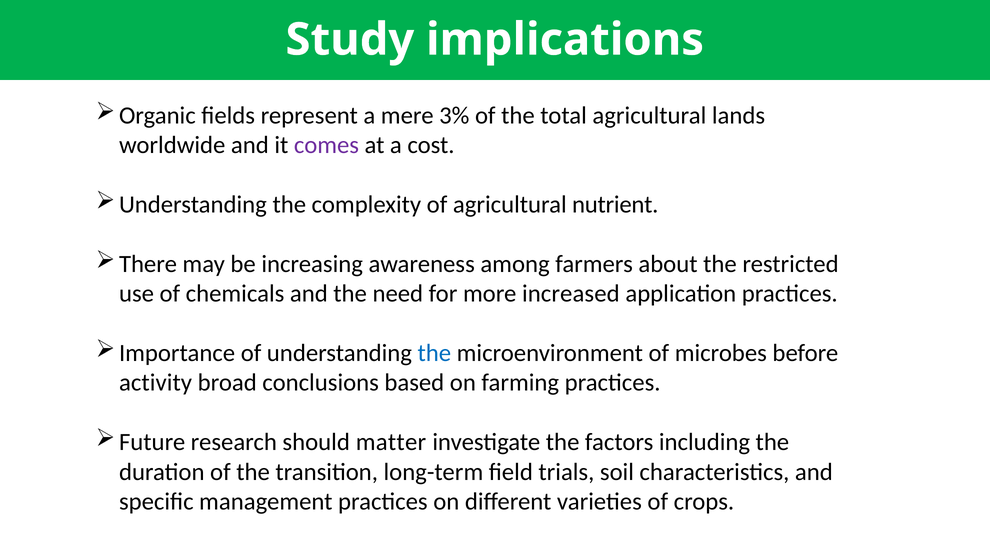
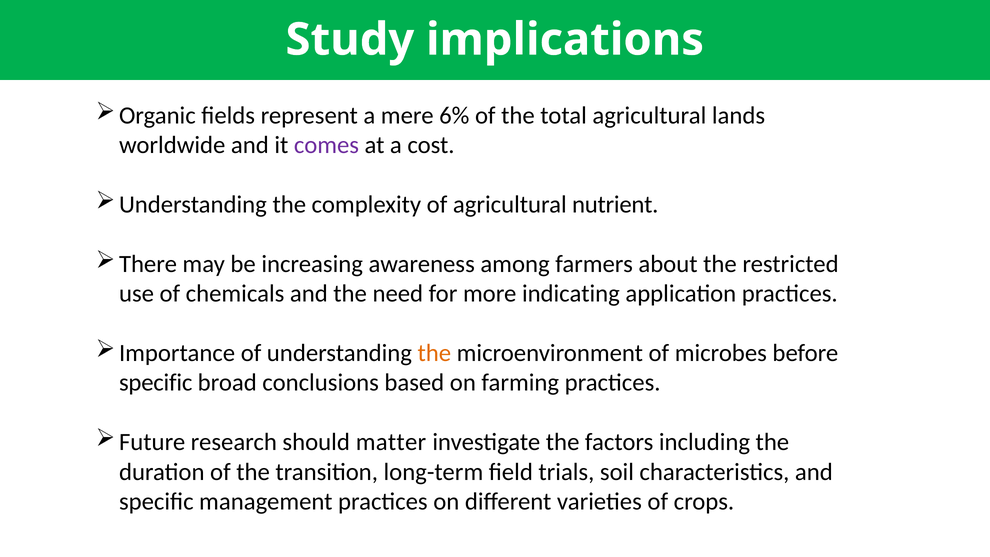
3%: 3% -> 6% (454, 115)
increased: increased -> indicating (571, 294)
the colour: blue -> orange (434, 353)
activity: activity -> specific (156, 383)
